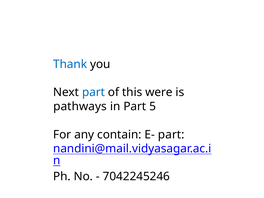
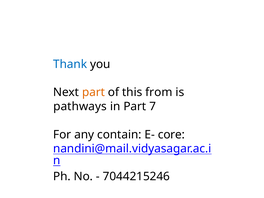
part colour: blue -> orange (93, 92)
were: were -> from (159, 92)
5: 5 -> 7 (153, 106)
E- part: part -> core (171, 135)
7042245246: 7042245246 -> 7044215246 (136, 176)
